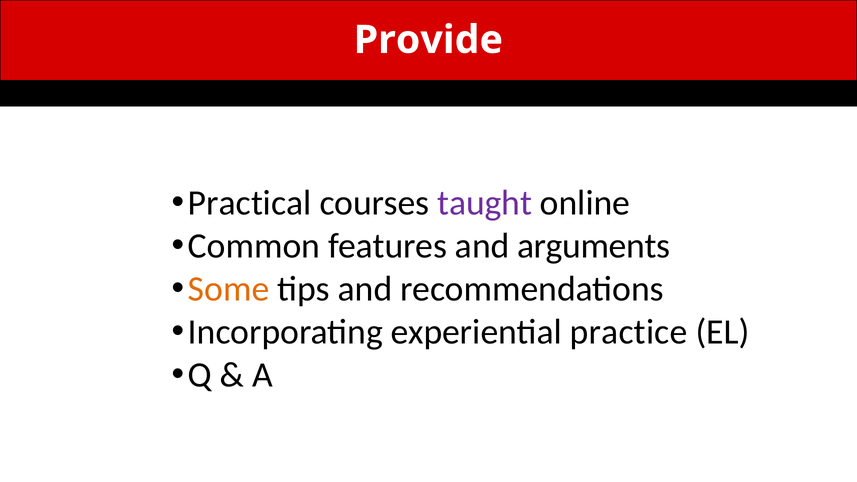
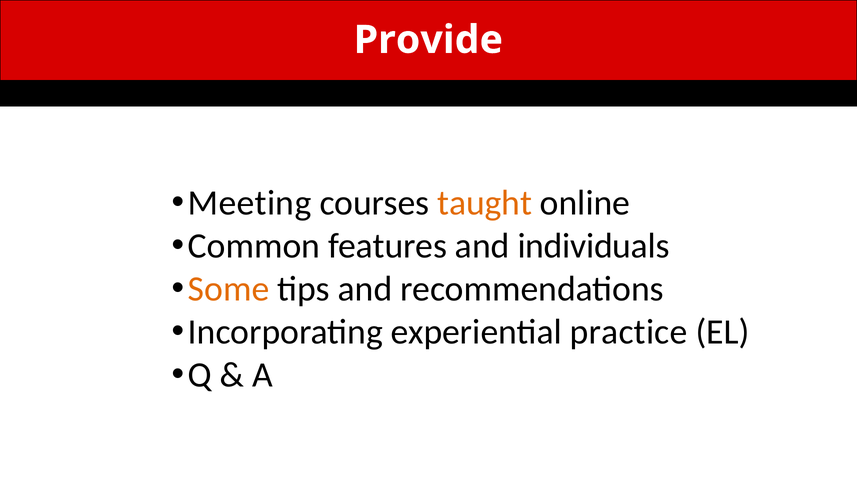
Practical: Practical -> Meeting (250, 203)
taught colour: purple -> orange (485, 203)
arguments: arguments -> individuals (594, 246)
